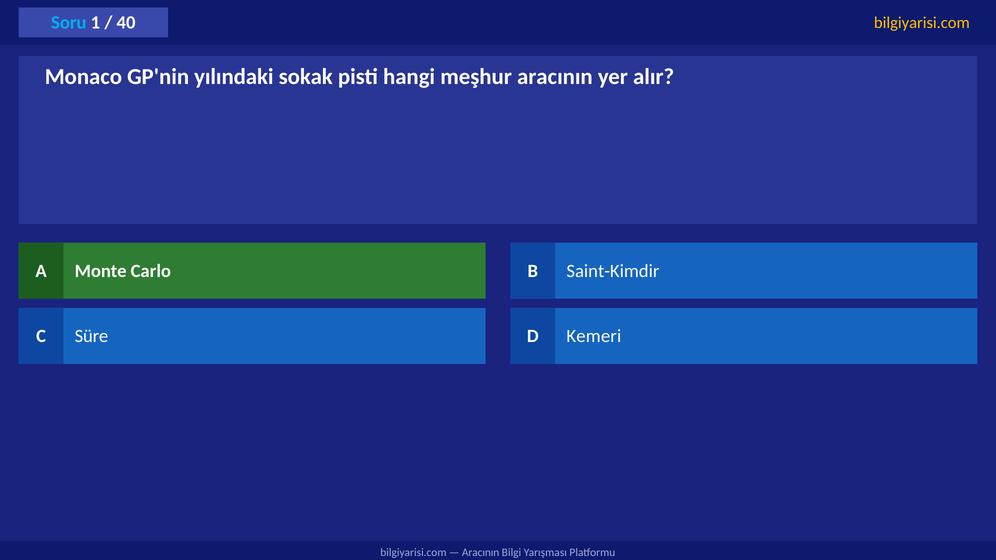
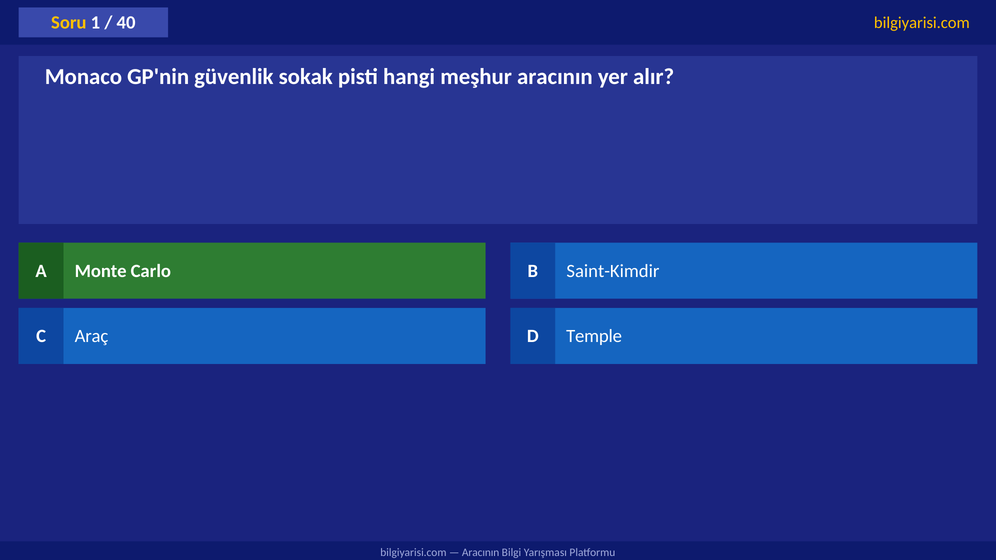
Soru colour: light blue -> yellow (69, 23)
yılındaki: yılındaki -> güvenlik (234, 77)
Süre: Süre -> Araç (91, 336)
Kemeri: Kemeri -> Temple (594, 336)
